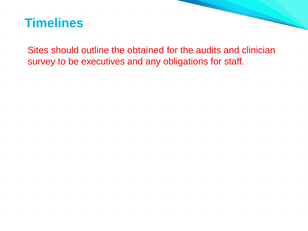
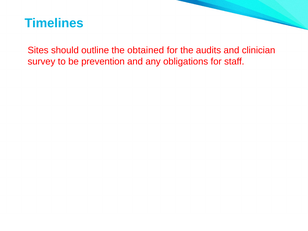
executives: executives -> prevention (103, 61)
